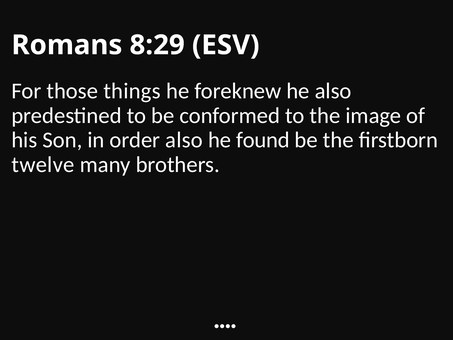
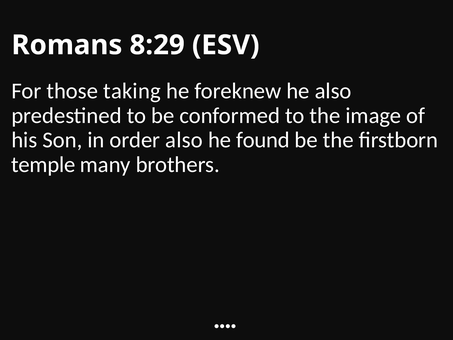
things: things -> taking (132, 91)
twelve: twelve -> temple (43, 165)
